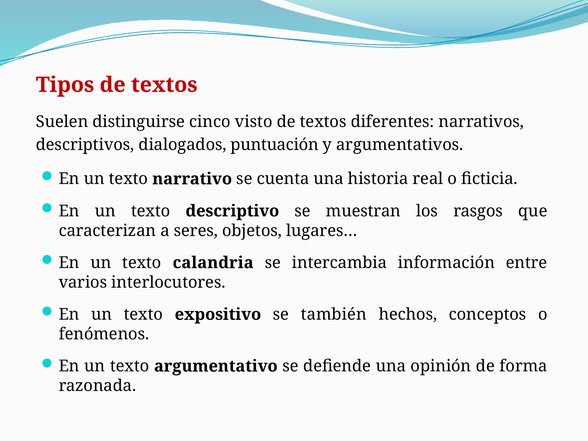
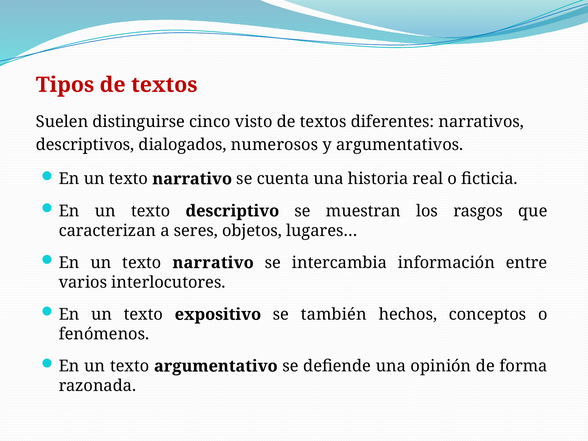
puntuación: puntuación -> numerosos (275, 145)
calandria: calandria -> narrativo (213, 263)
